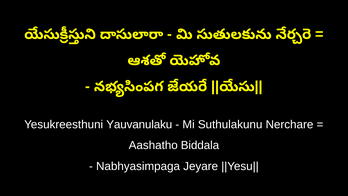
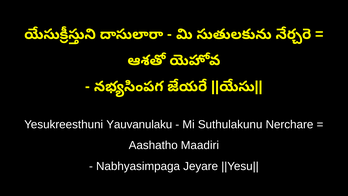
Biddala: Biddala -> Maadiri (200, 145)
